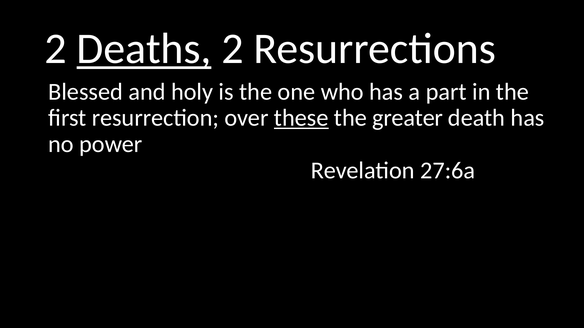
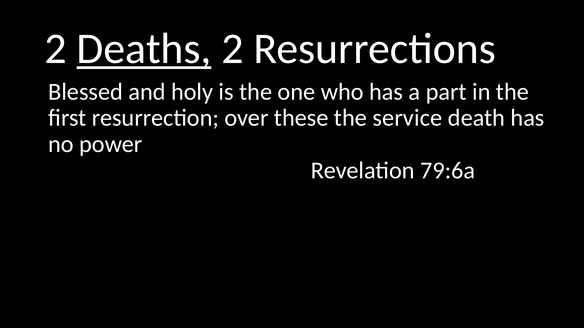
these underline: present -> none (301, 118)
greater: greater -> service (407, 118)
27:6a: 27:6a -> 79:6a (448, 171)
